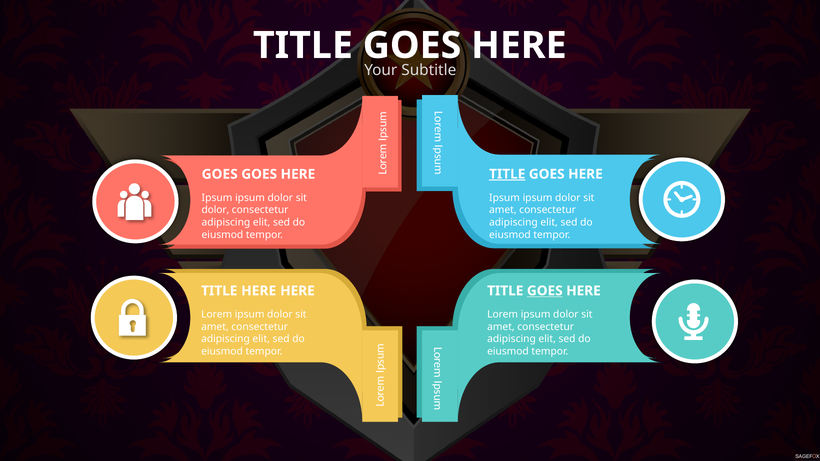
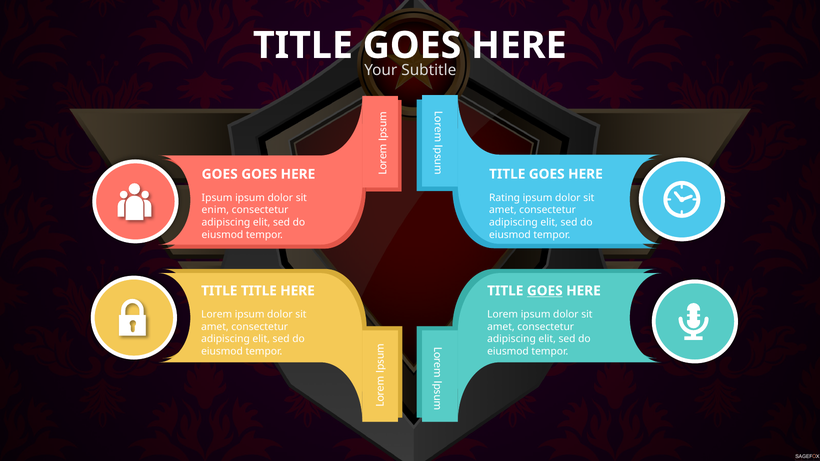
TITLE underline: present -> none (507, 174)
Ipsum: Ipsum -> Rating (505, 198)
dolor: dolor -> enim (215, 210)
TITLE HERE: HERE -> TITLE (259, 291)
